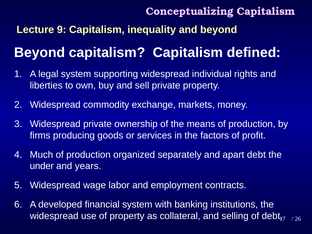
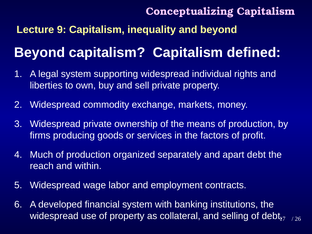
under: under -> reach (42, 166)
years: years -> within (88, 166)
